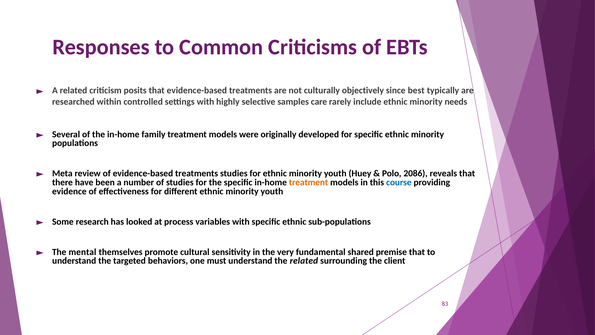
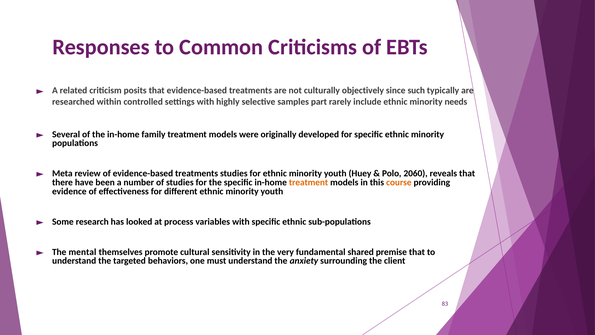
best: best -> such (416, 90)
care: care -> part (319, 102)
2086: 2086 -> 2060 (416, 173)
course colour: blue -> orange (399, 182)
the related: related -> anxiety (304, 261)
